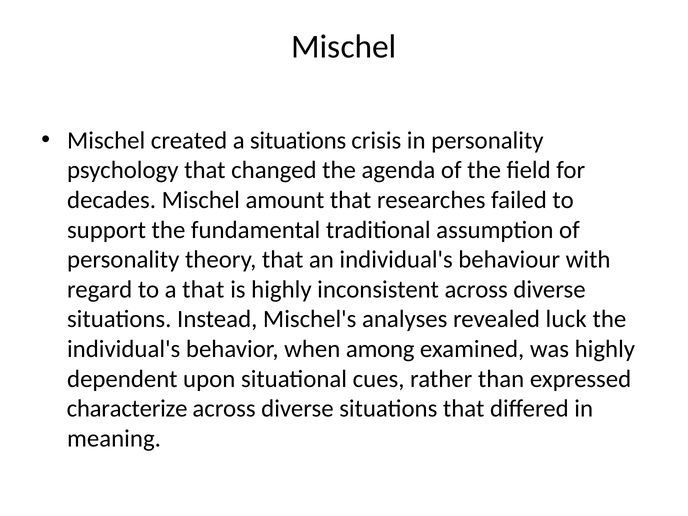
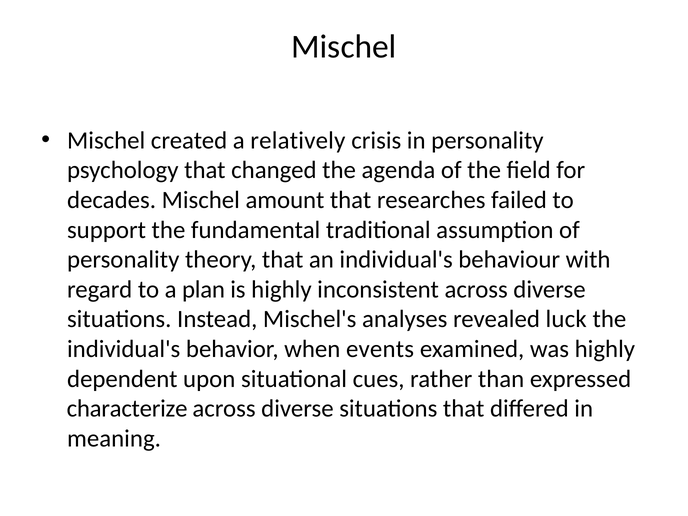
a situations: situations -> relatively (298, 140)
a that: that -> plan (204, 289)
among: among -> events (380, 349)
